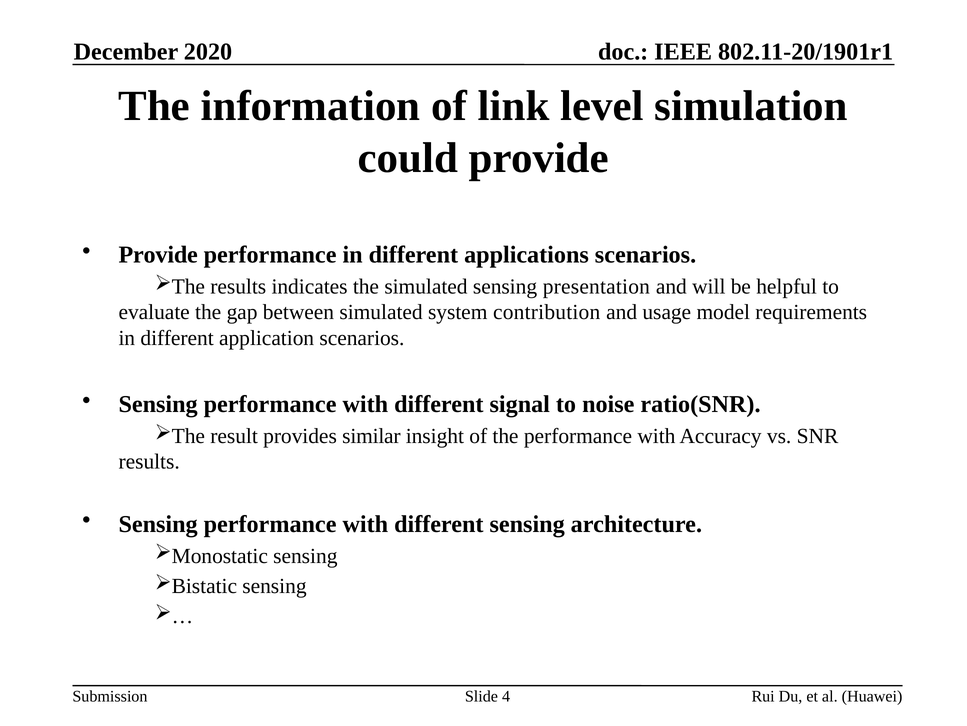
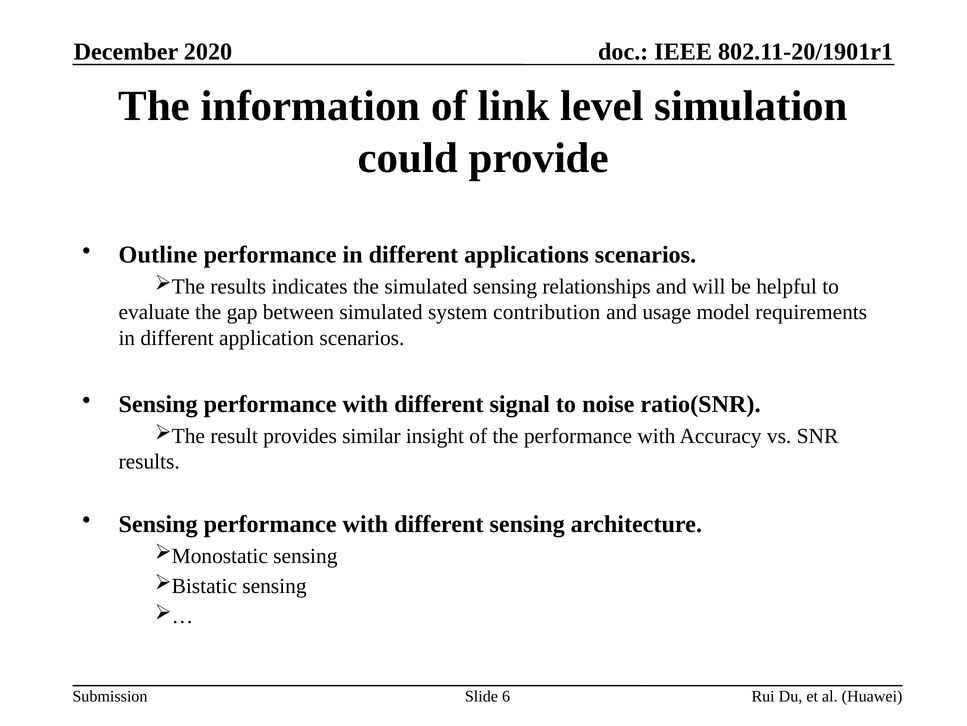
Provide: Provide -> Outline (158, 255)
presentation: presentation -> relationships (597, 286)
4: 4 -> 6 (506, 696)
